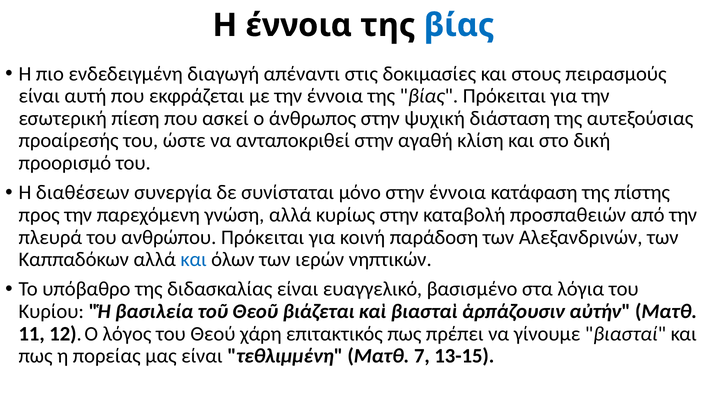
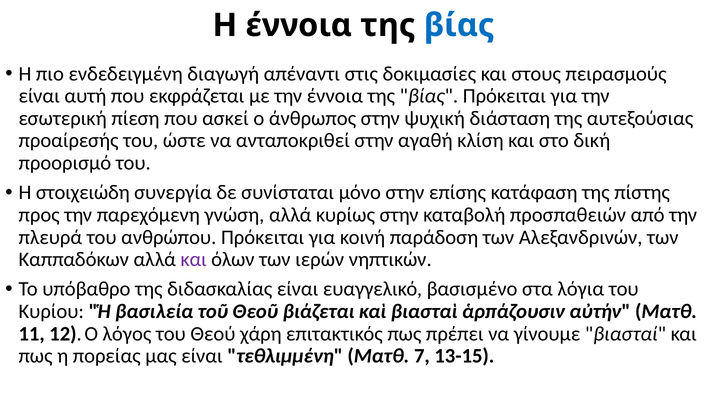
διαθέσεων: διαθέσεων -> στοιχειώδη (83, 192)
στην έννοια: έννοια -> επίσης (458, 192)
και colour: blue -> purple (194, 259)
